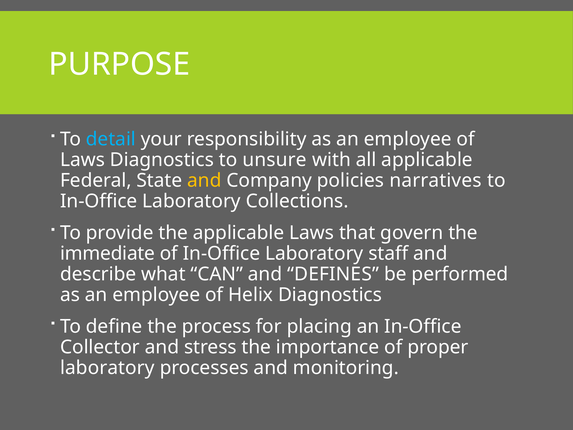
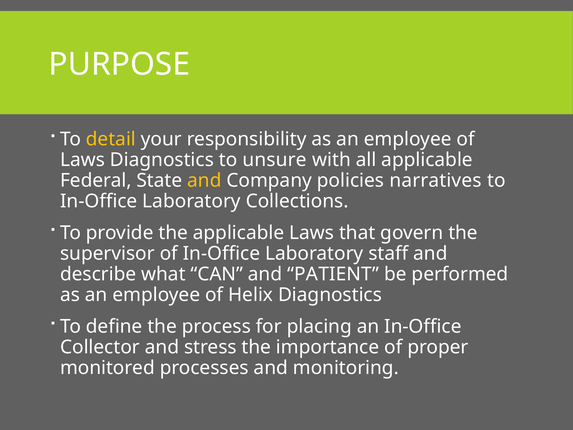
detail colour: light blue -> yellow (111, 139)
immediate: immediate -> supervisor (107, 253)
DEFINES: DEFINES -> PATIENT (333, 274)
laboratory: laboratory -> monitored (107, 368)
